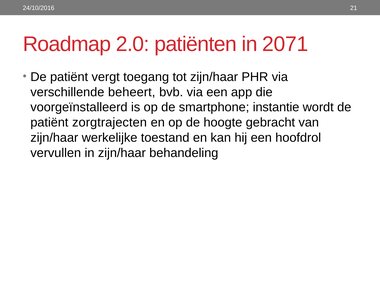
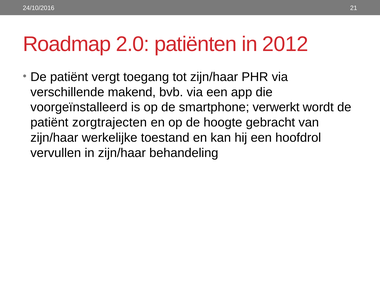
2071: 2071 -> 2012 (285, 44)
beheert: beheert -> makend (132, 92)
instantie: instantie -> verwerkt (276, 107)
